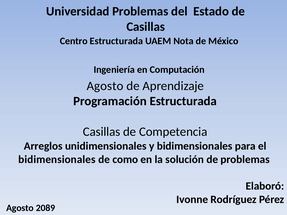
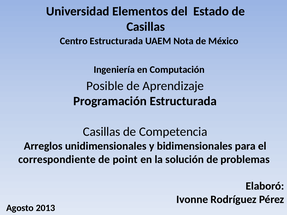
Universidad Problemas: Problemas -> Elementos (140, 11)
Agosto: Agosto -> Posible (105, 86)
bidimensionales: bidimensionales -> correspondiente (57, 160)
como: como -> point (125, 160)
2089: 2089 -> 2013 (45, 208)
